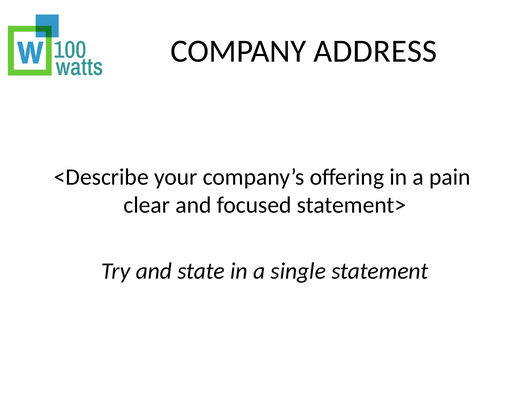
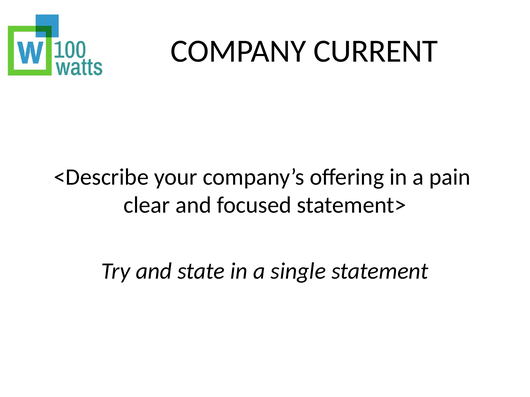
ADDRESS: ADDRESS -> CURRENT (376, 51)
